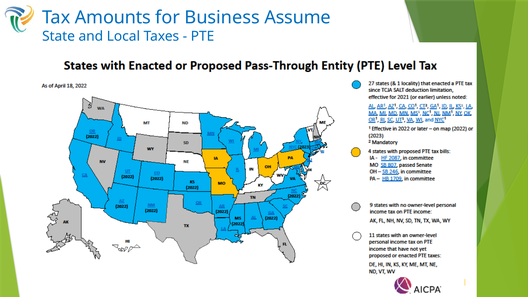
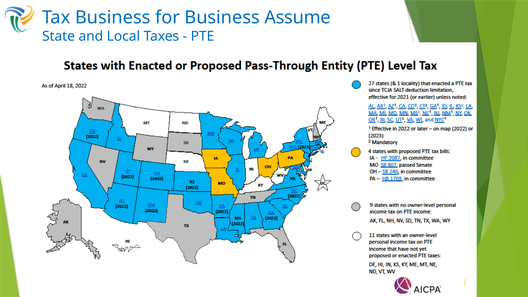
Tax Amounts: Amounts -> Business (113, 17)
